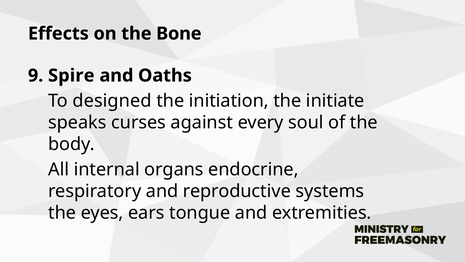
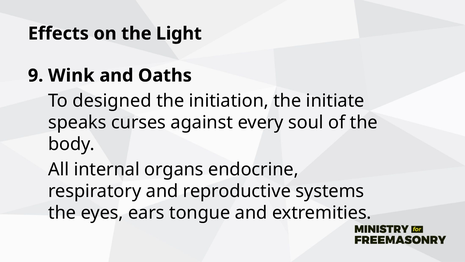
Bone: Bone -> Light (179, 34)
Spire: Spire -> Wink (71, 75)
